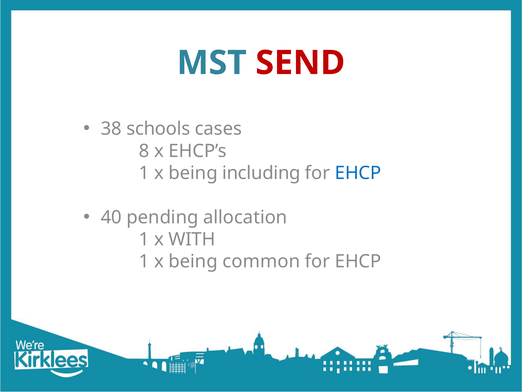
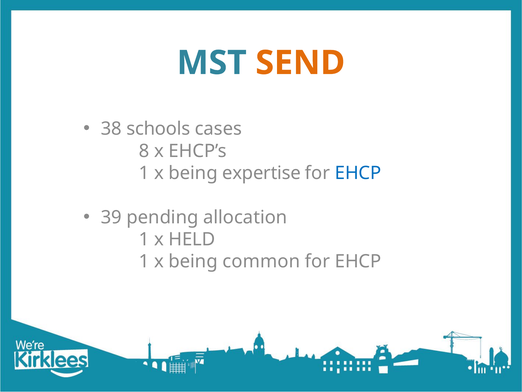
SEND colour: red -> orange (300, 63)
including: including -> expertise (261, 173)
40: 40 -> 39 (111, 217)
WITH: WITH -> HELD (192, 239)
